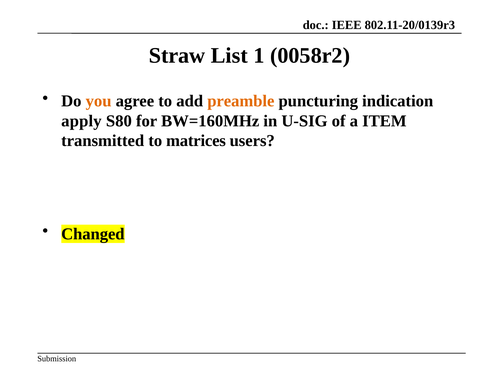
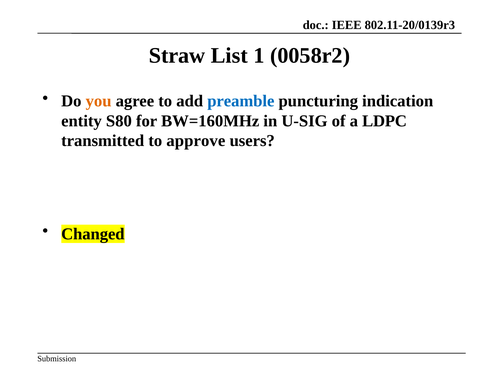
preamble colour: orange -> blue (241, 101)
apply: apply -> entity (81, 121)
ITEM: ITEM -> LDPC (384, 121)
matrices: matrices -> approve (196, 141)
